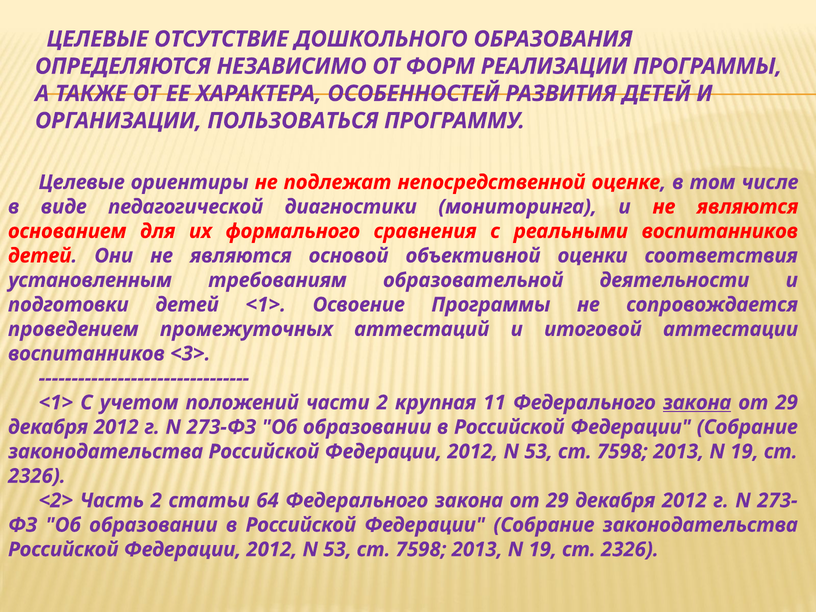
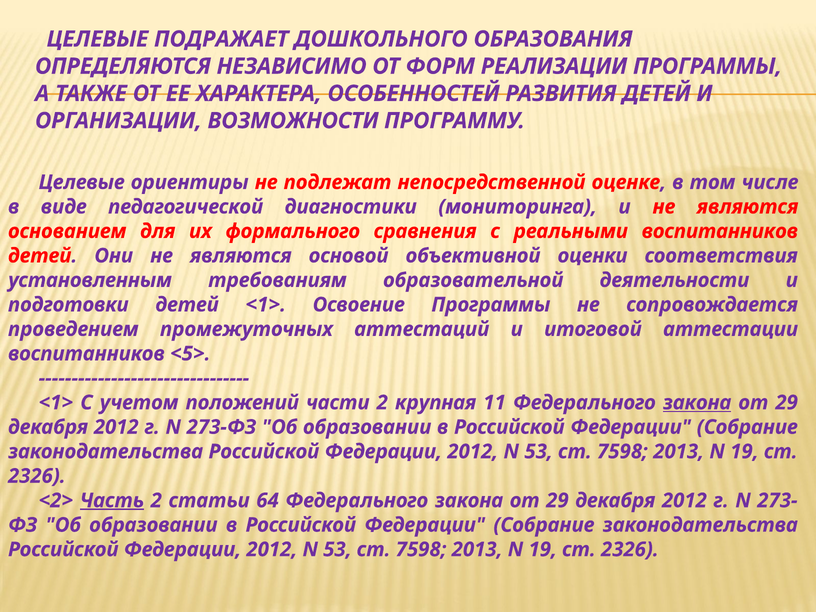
ОТСУТСТВИЕ: ОТСУТСТВИЕ -> ПОДРАЖАЕТ (221, 39)
ПОЛЬЗОВАТЬСЯ: ПОЛЬЗОВАТЬСЯ -> ВОЗМОЖНОСТИ (293, 121)
<3>: <3> -> <5> (190, 354)
Часть underline: none -> present (112, 501)
